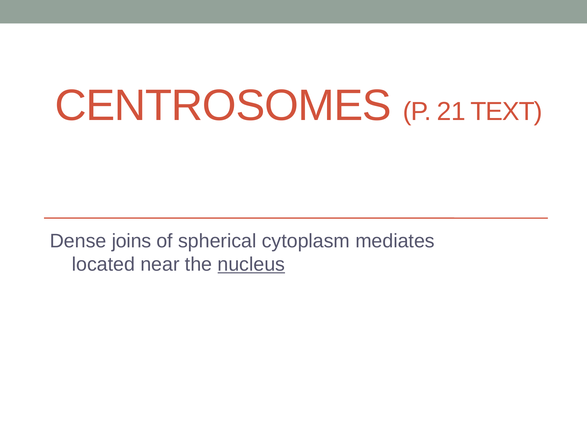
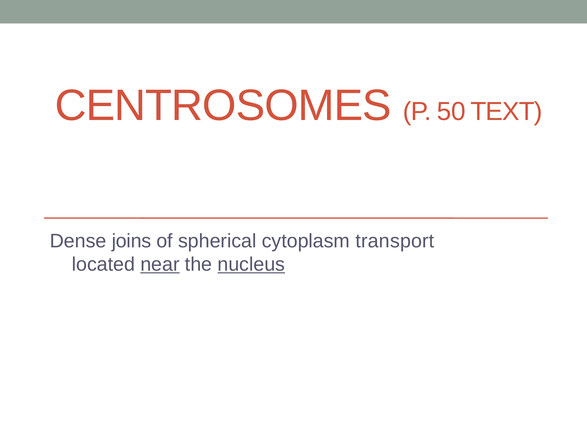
21: 21 -> 50 (451, 112)
mediates: mediates -> transport (395, 241)
near underline: none -> present (160, 265)
